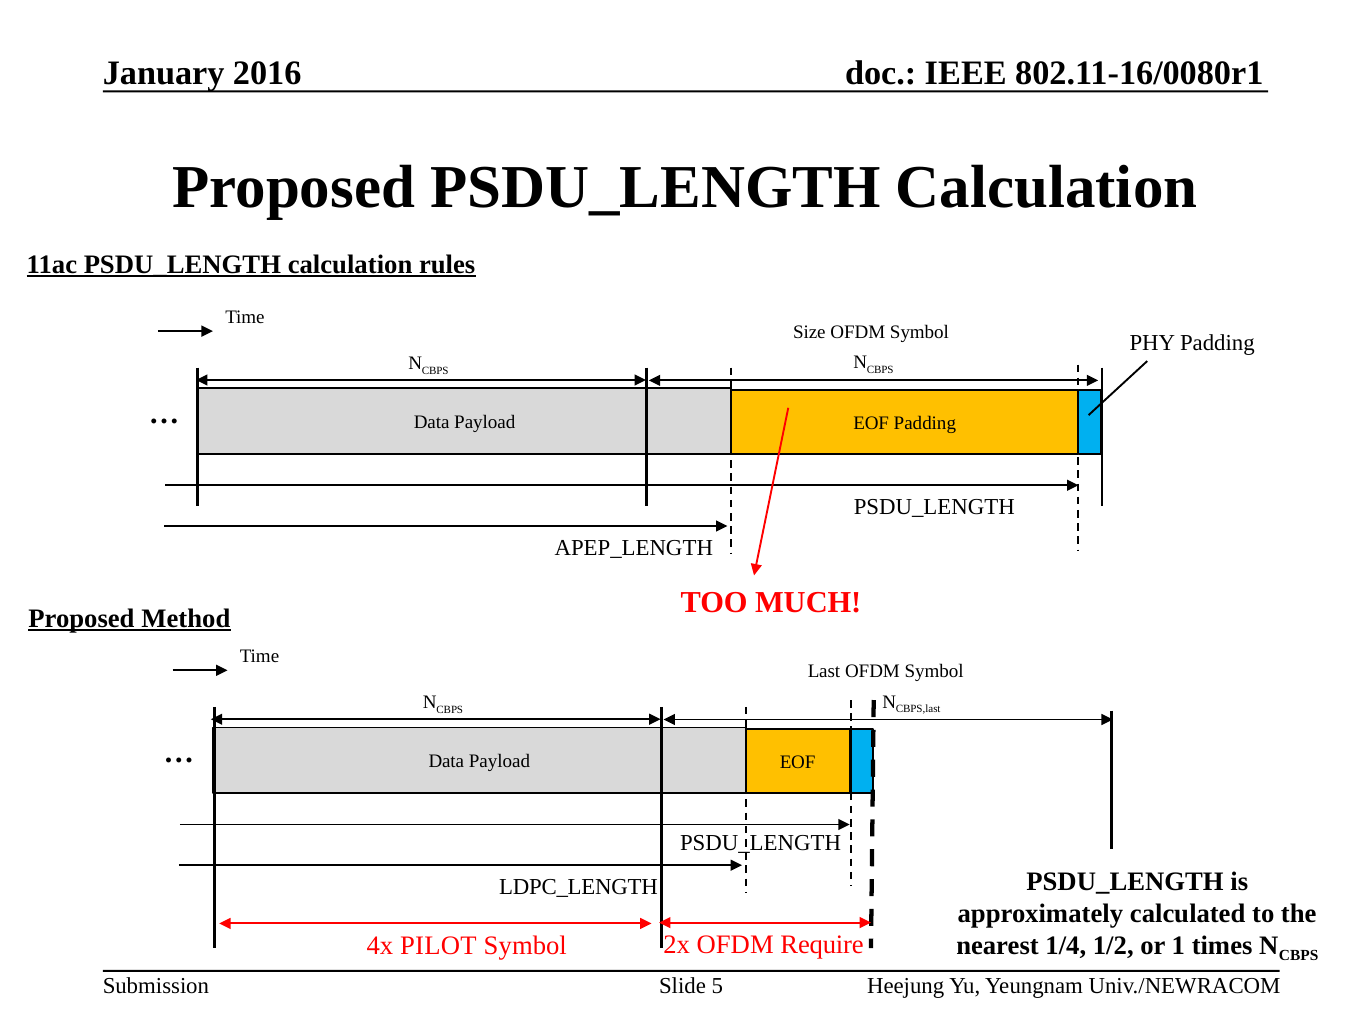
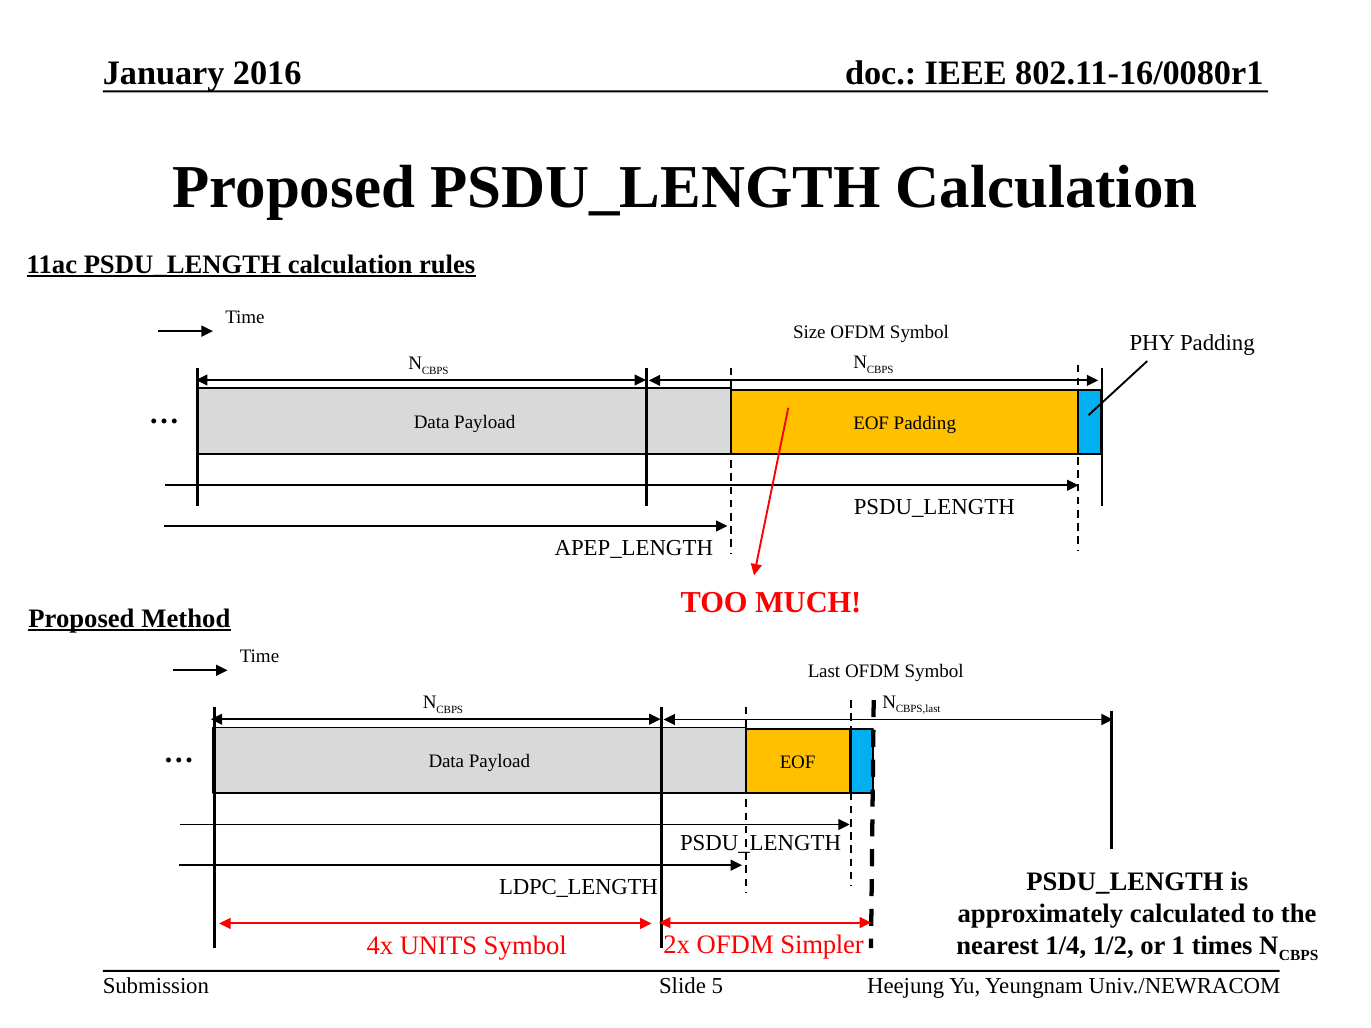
Require: Require -> Simpler (822, 945)
PILOT: PILOT -> UNITS (439, 946)
